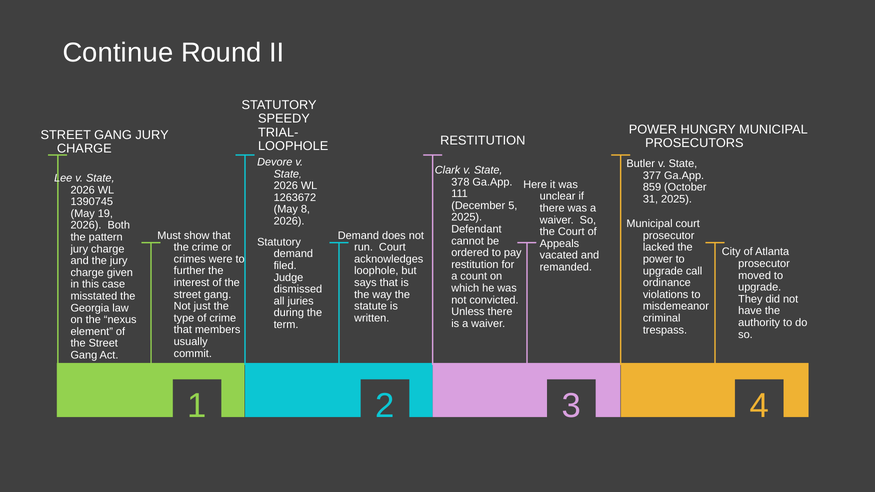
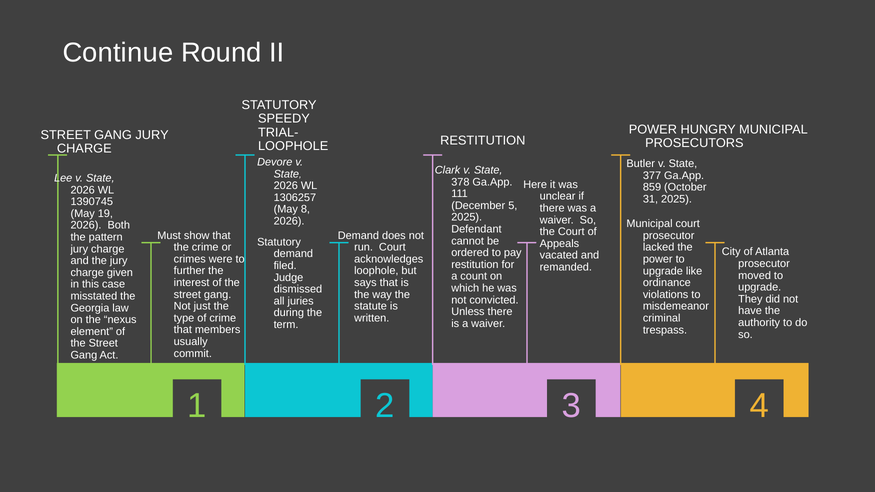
1263672: 1263672 -> 1306257 (295, 198)
call: call -> like (694, 271)
